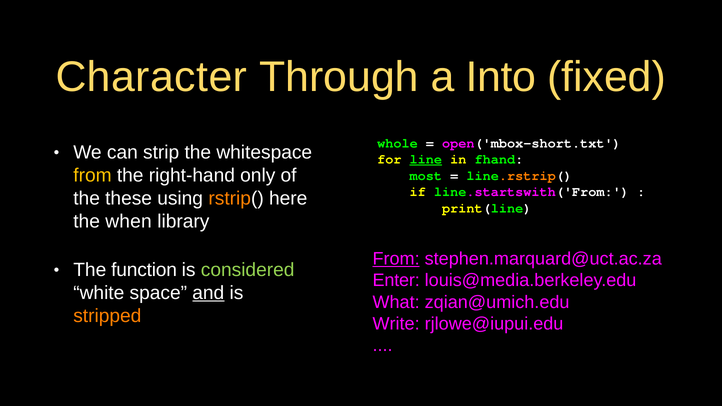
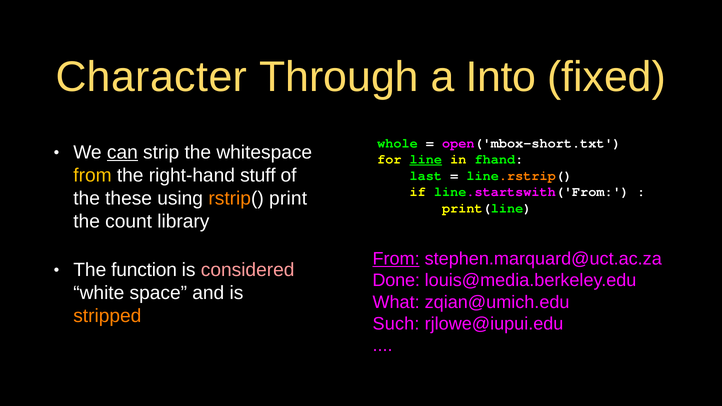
can underline: none -> present (122, 152)
only: only -> stuff (258, 175)
most: most -> last (426, 176)
here: here -> print (288, 198)
when: when -> count (129, 222)
considered colour: light green -> pink (248, 270)
Enter: Enter -> Done (396, 281)
and underline: present -> none (208, 293)
Write: Write -> Such (396, 324)
